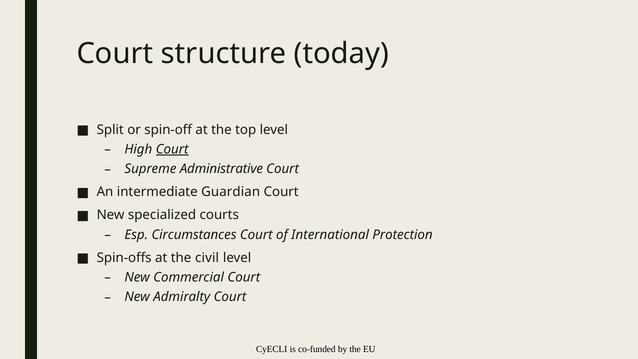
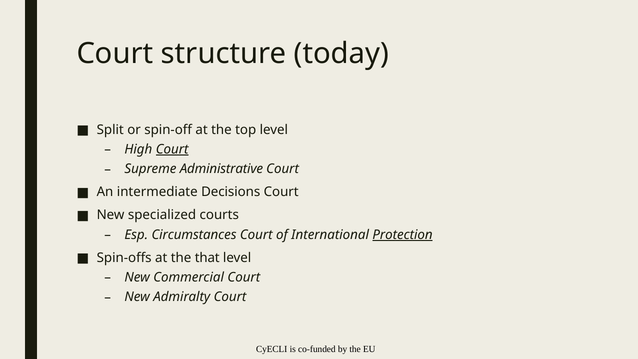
Guardian: Guardian -> Decisions (231, 192)
Protection underline: none -> present (403, 235)
civil: civil -> that (207, 258)
